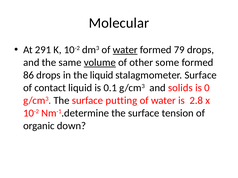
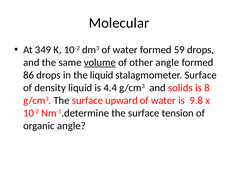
291: 291 -> 349 (43, 50)
water underline: present -> none (125, 50)
79: 79 -> 59 (179, 50)
other some: some -> angle (167, 63)
contact: contact -> density (50, 88)
0.1: 0.1 -> 4.4 (110, 88)
0: 0 -> 8 (207, 88)
putting: putting -> upward (122, 101)
2.8: 2.8 -> 9.8 (196, 101)
organic down: down -> angle (71, 126)
